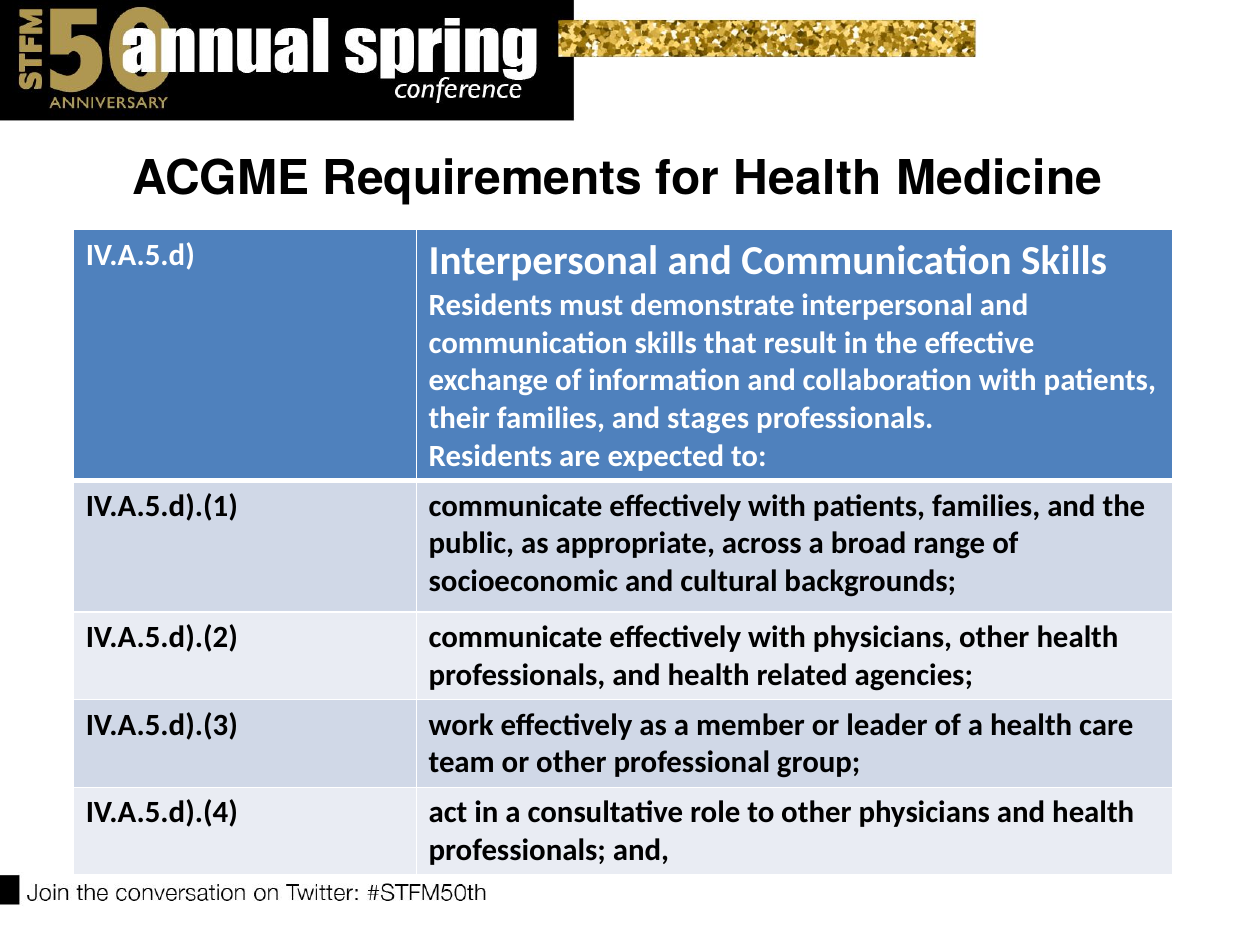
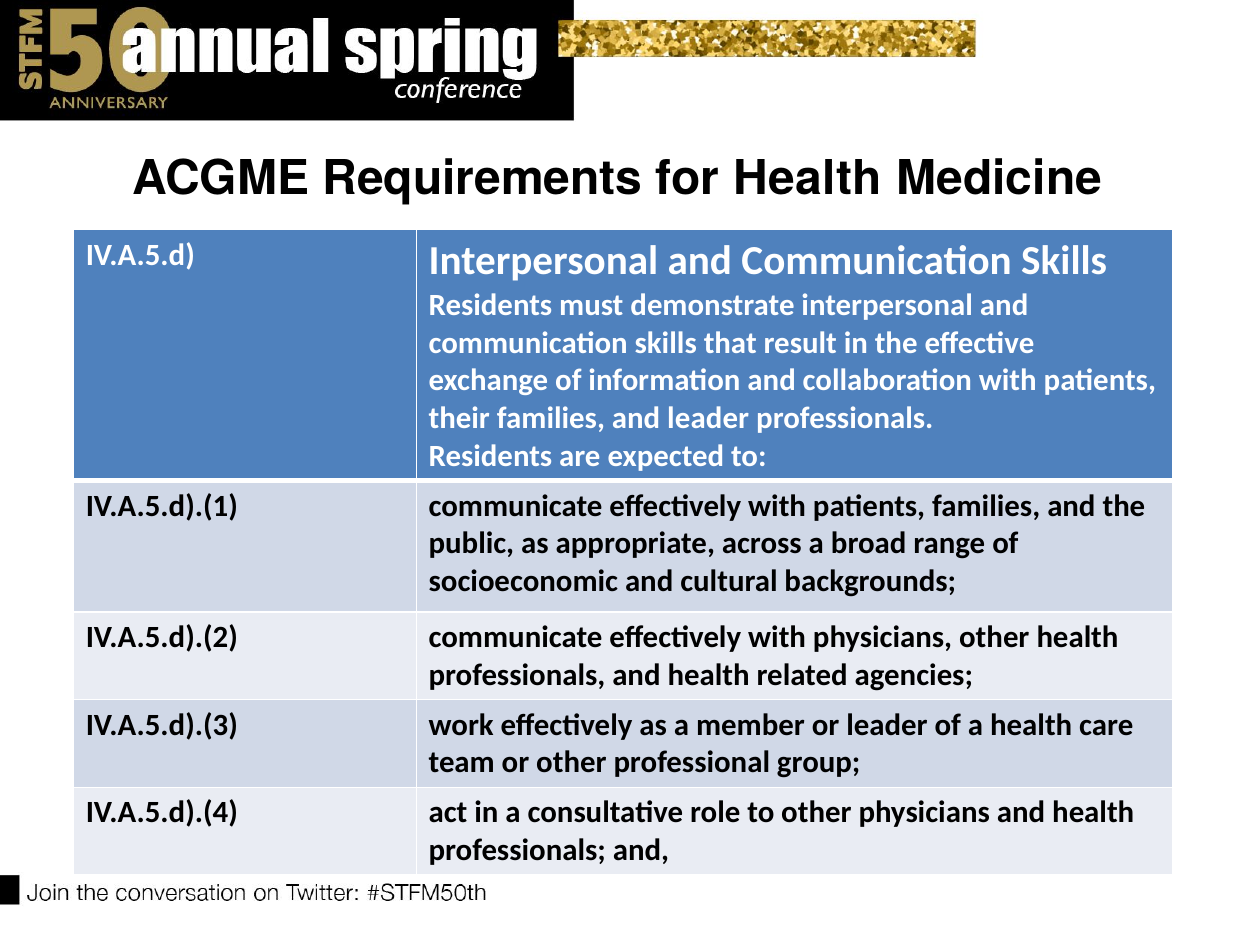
and stages: stages -> leader (708, 418)
